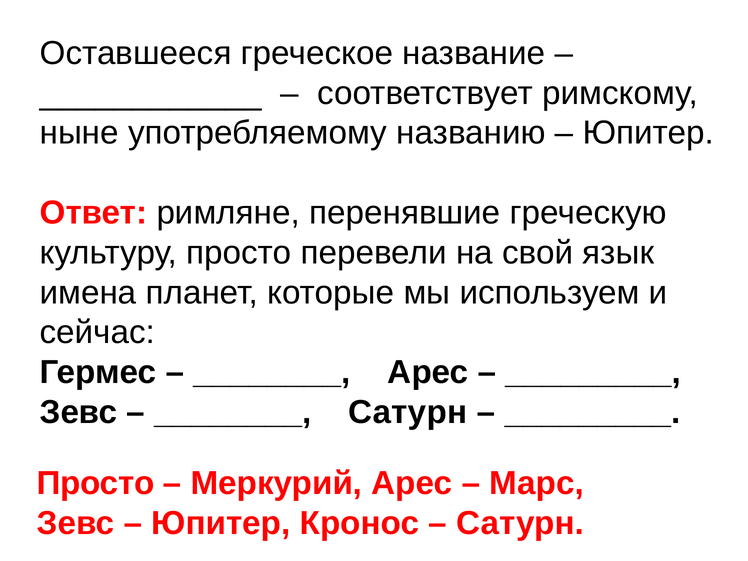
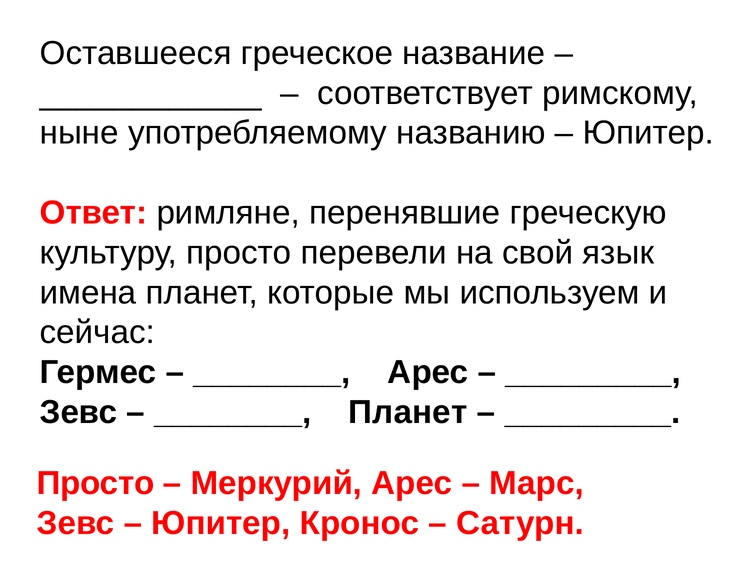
Сатурн: Сатурн -> Планет (408, 412)
